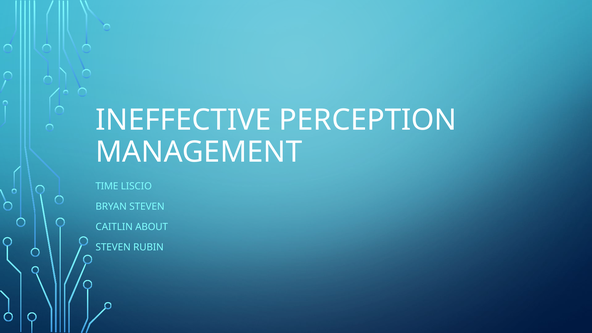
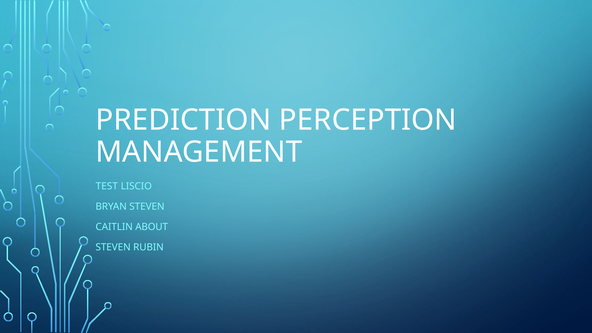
INEFFECTIVE: INEFFECTIVE -> PREDICTION (183, 120)
TIME: TIME -> TEST (107, 186)
